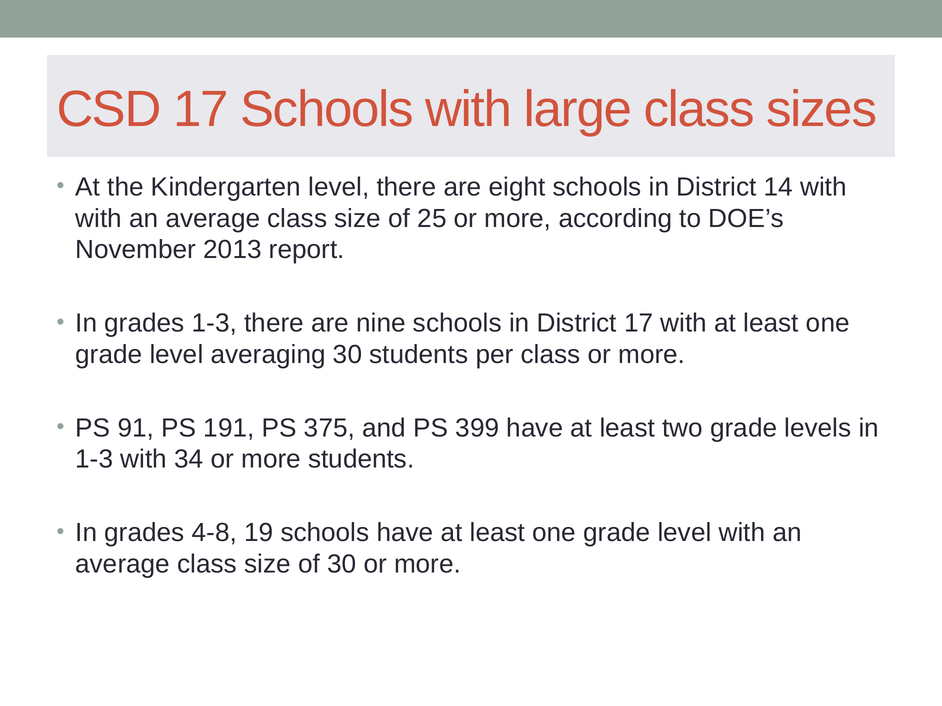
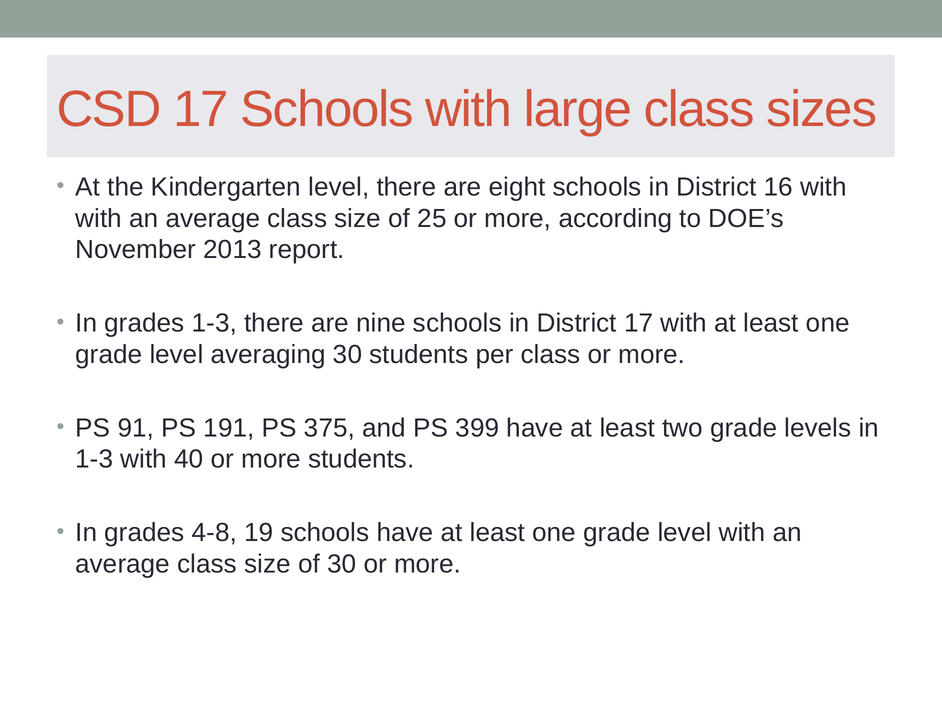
14: 14 -> 16 (778, 187)
34: 34 -> 40 (189, 460)
